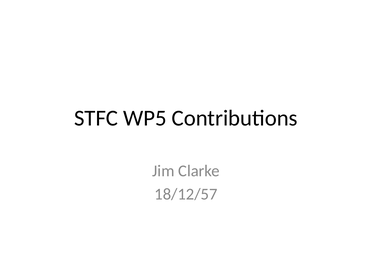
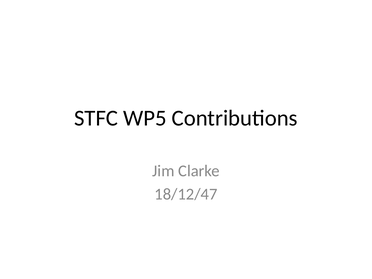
18/12/57: 18/12/57 -> 18/12/47 (186, 194)
